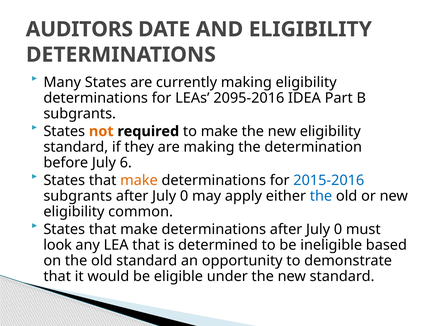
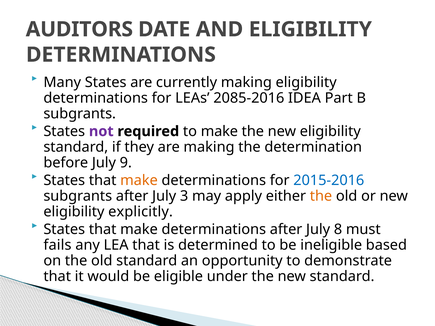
2095-2016: 2095-2016 -> 2085-2016 (249, 98)
not colour: orange -> purple (101, 131)
6: 6 -> 9 (126, 163)
subgrants after July 0: 0 -> 3 (184, 196)
the colour: blue -> orange (321, 196)
common: common -> explicitly (141, 212)
determinations after July 0: 0 -> 8 (338, 230)
look: look -> fails (57, 245)
